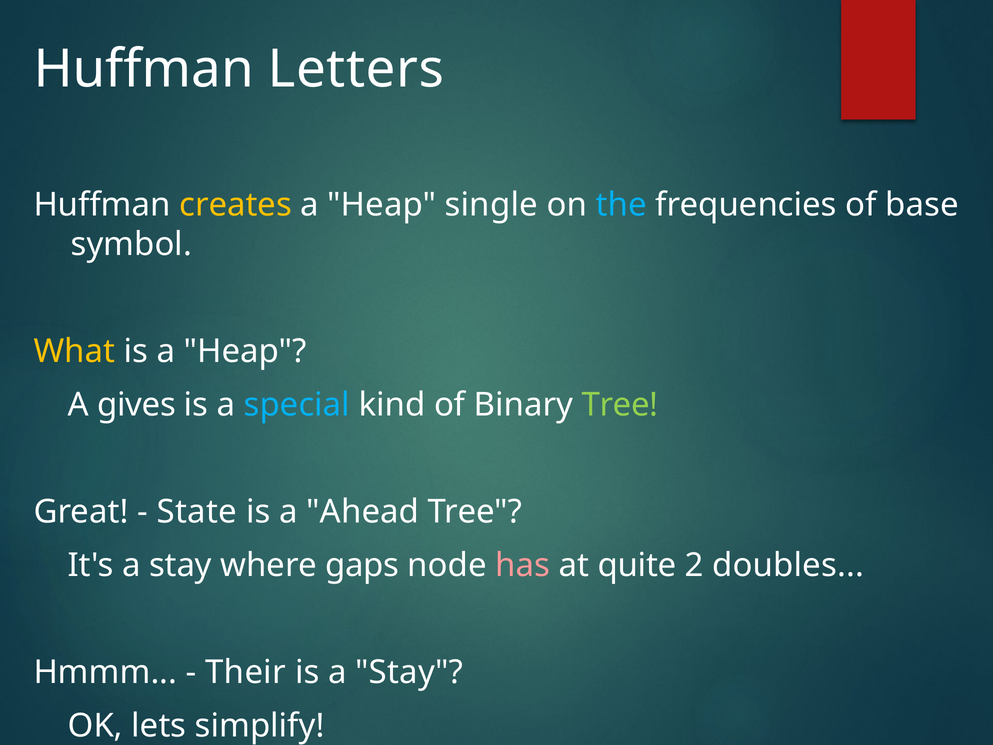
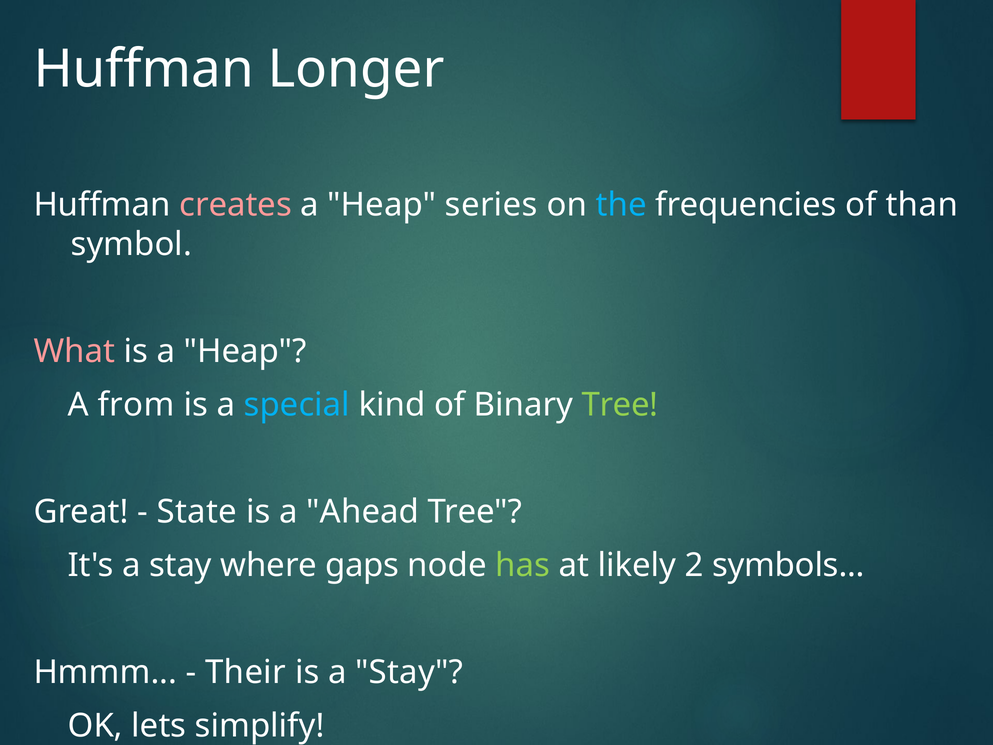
Letters: Letters -> Longer (356, 69)
creates colour: yellow -> pink (236, 205)
single: single -> series (491, 205)
base: base -> than (922, 205)
What colour: yellow -> pink (74, 351)
gives: gives -> from (136, 405)
has colour: pink -> light green (523, 565)
quite: quite -> likely (637, 565)
doubles: doubles -> symbols (788, 565)
